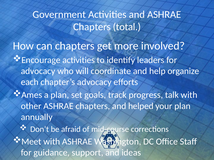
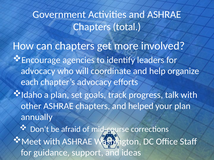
Encourage activities: activities -> agencies (79, 60)
Ames: Ames -> Idaho (32, 95)
